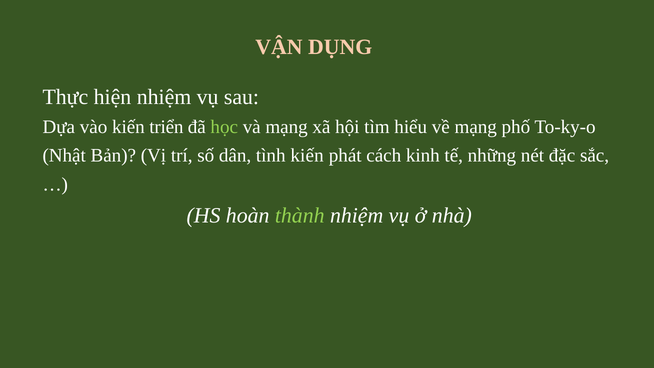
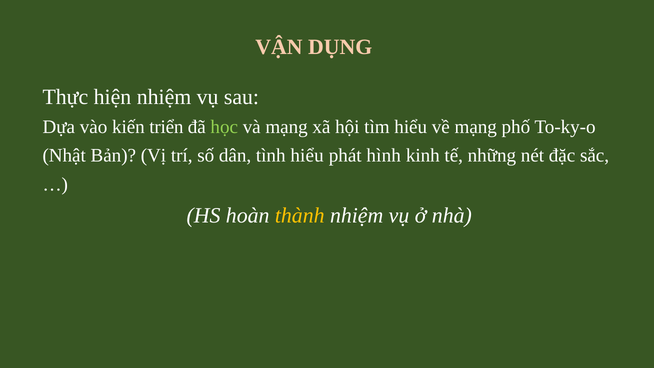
tình kiến: kiến -> hiểu (307, 156)
cách: cách -> hình (384, 156)
thành colour: light green -> yellow (300, 215)
